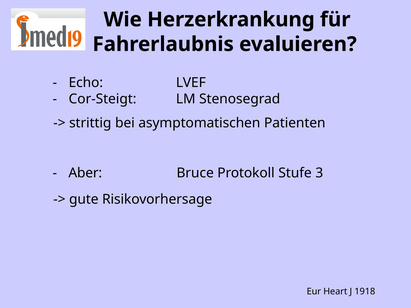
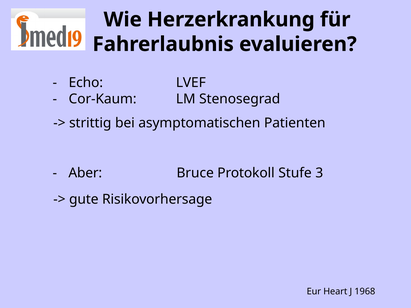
Cor-Steigt: Cor-Steigt -> Cor-Kaum (103, 99)
1918: 1918 -> 1968 (365, 292)
